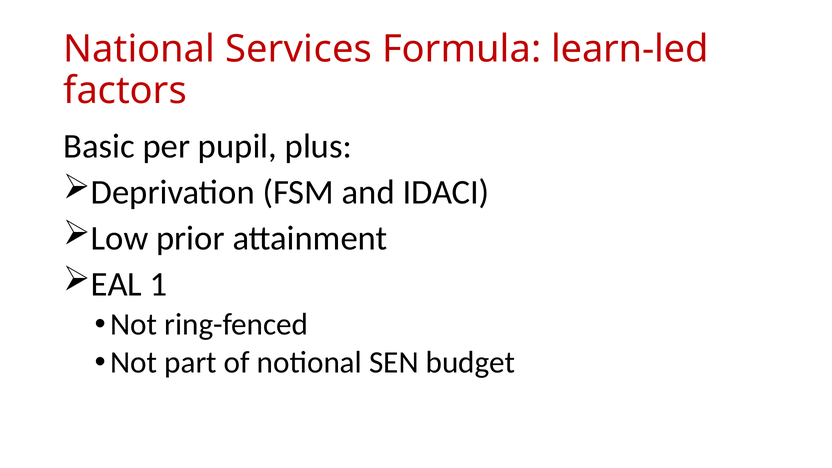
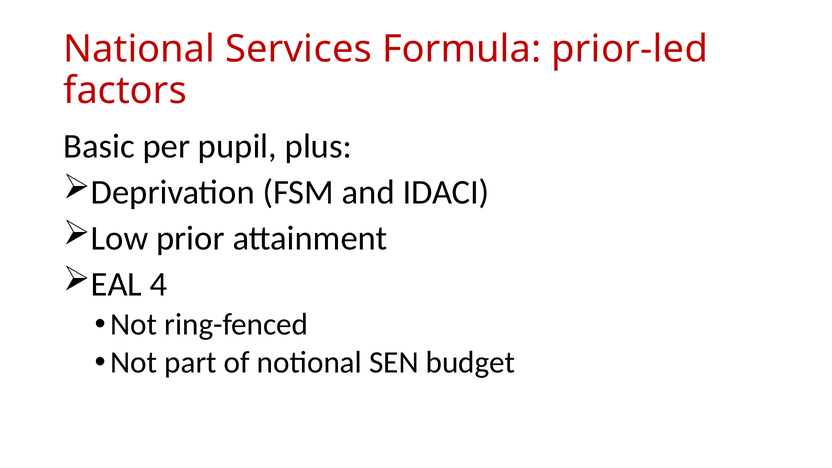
learn-led: learn-led -> prior-led (630, 49)
1: 1 -> 4 (159, 284)
